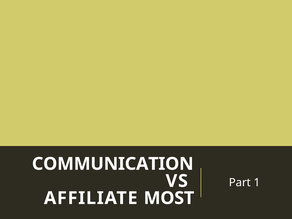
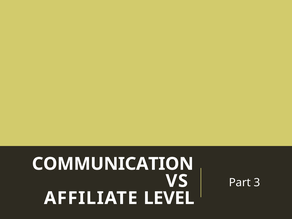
1: 1 -> 3 (257, 183)
MOST: MOST -> LEVEL (169, 198)
